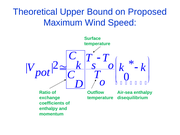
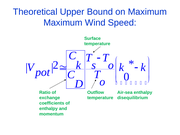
on Proposed: Proposed -> Maximum (147, 12)
